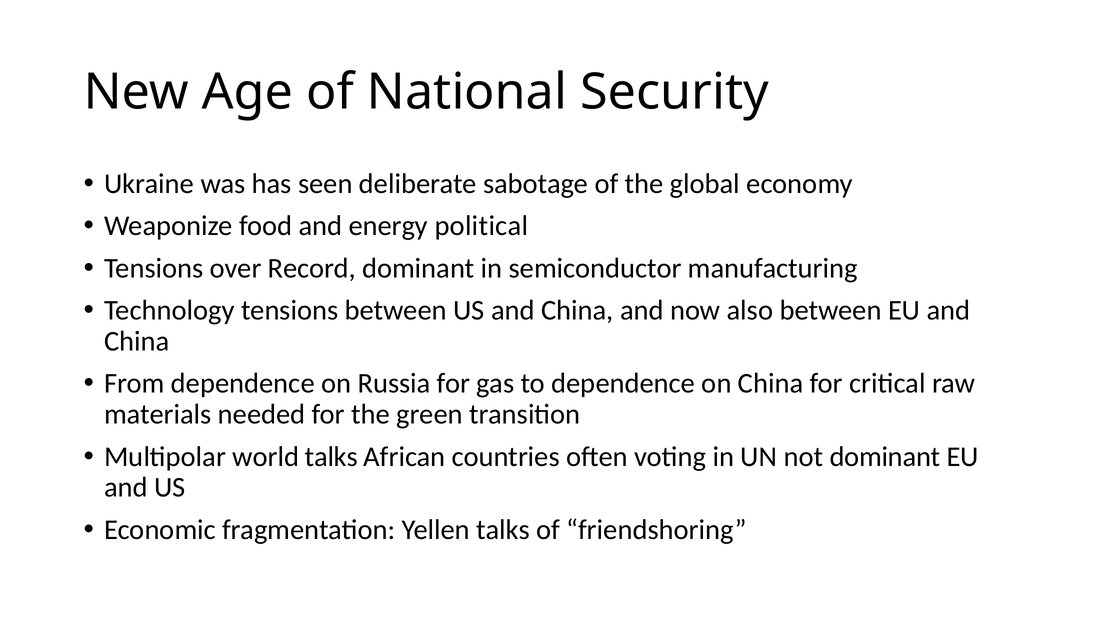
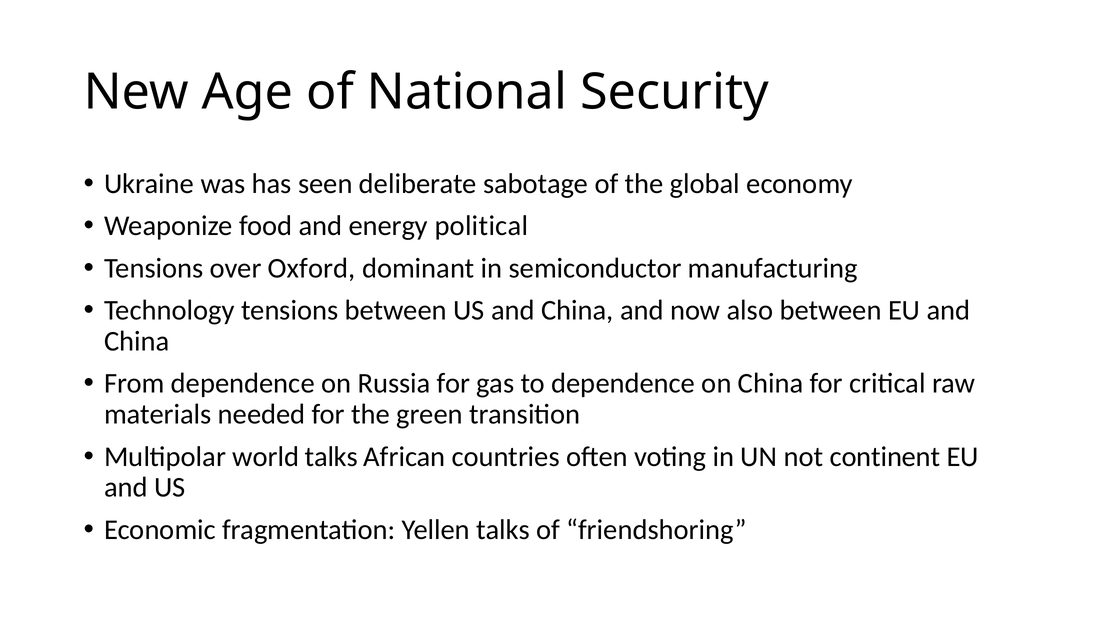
Record: Record -> Oxford (312, 268)
not dominant: dominant -> continent (885, 457)
